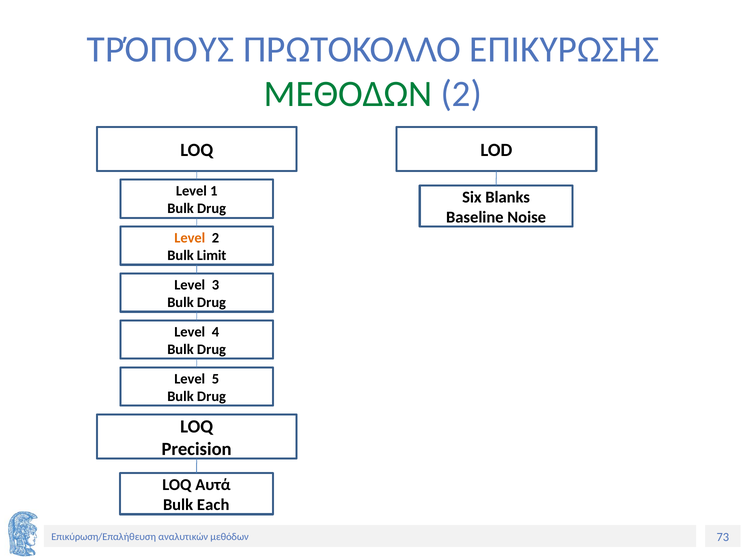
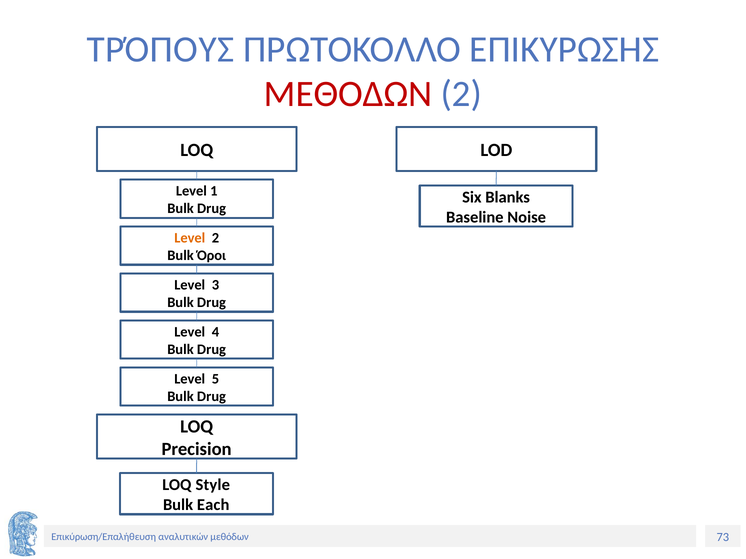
ΜΕΘΟΔΩΝ colour: green -> red (348, 94)
Limit: Limit -> Όροι (212, 256)
Αυτά: Αυτά -> Style (213, 485)
